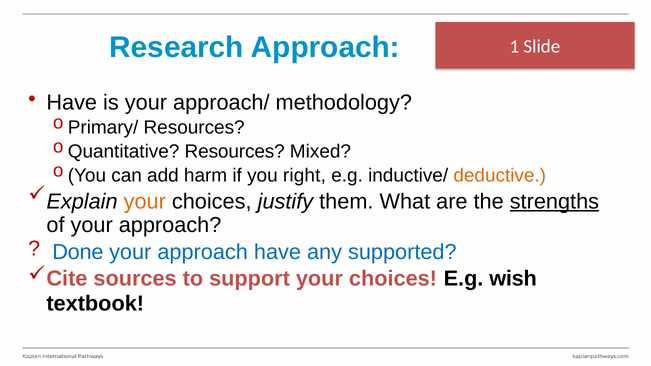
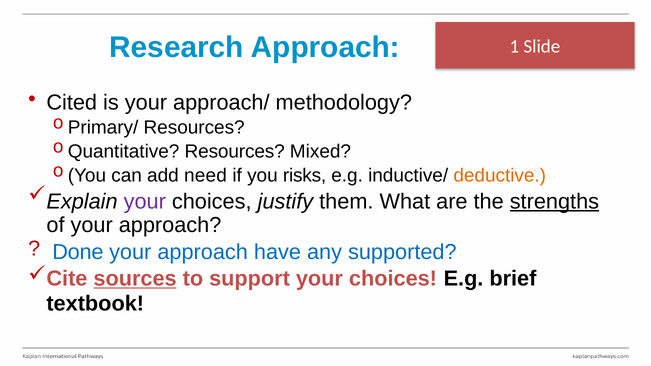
Have: Have -> Cited (72, 102)
harm: harm -> need (205, 175)
right: right -> risks (305, 175)
your colour: orange -> purple (145, 202)
sources underline: none -> present (135, 279)
wish: wish -> brief (513, 279)
